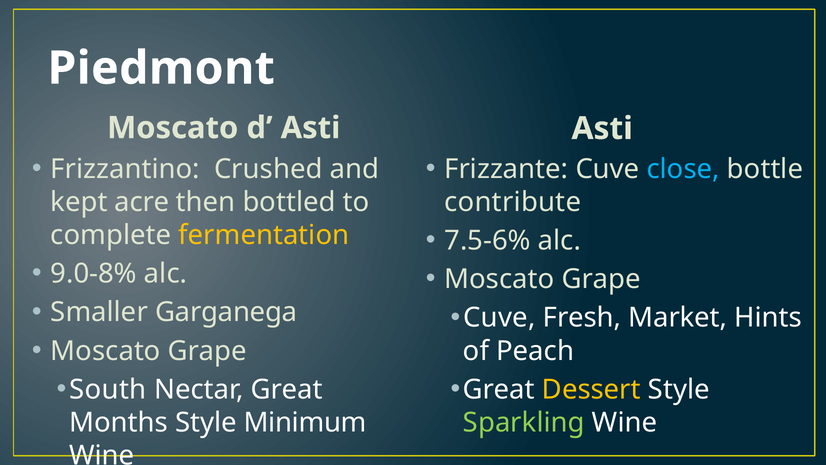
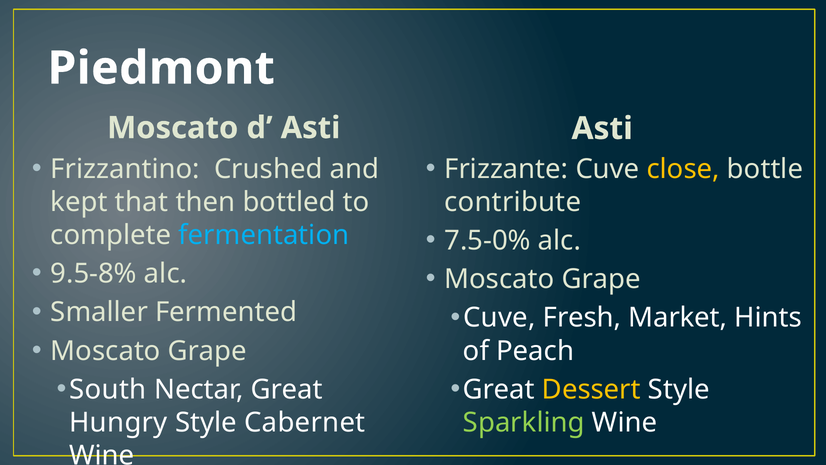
close colour: light blue -> yellow (683, 169)
acre: acre -> that (142, 202)
7.5-6%: 7.5-6% -> 7.5-0% (488, 241)
fermentation colour: yellow -> light blue (264, 235)
9.0-8%: 9.0-8% -> 9.5-8% (94, 274)
Garganega: Garganega -> Fermented (226, 312)
Months: Months -> Hungry (118, 422)
Minimum: Minimum -> Cabernet (305, 422)
